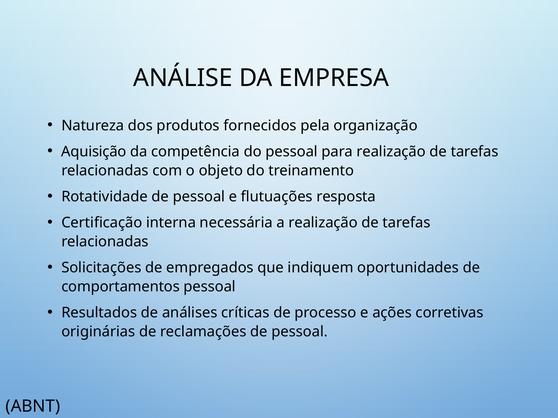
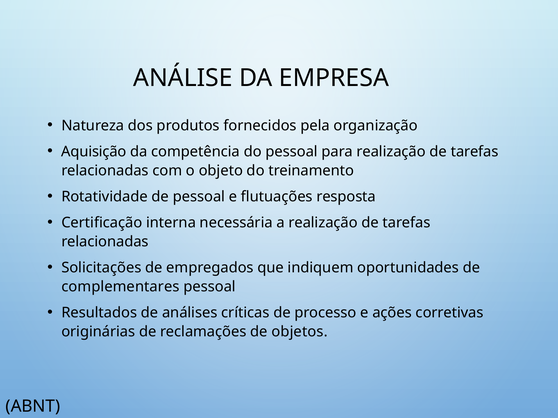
comportamentos: comportamentos -> complementares (120, 287)
reclamações de pessoal: pessoal -> objetos (300, 332)
